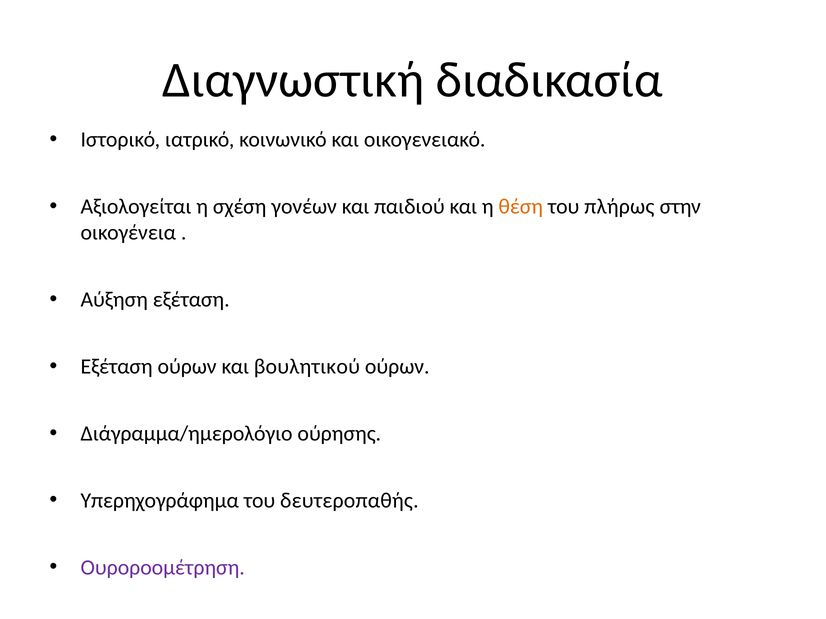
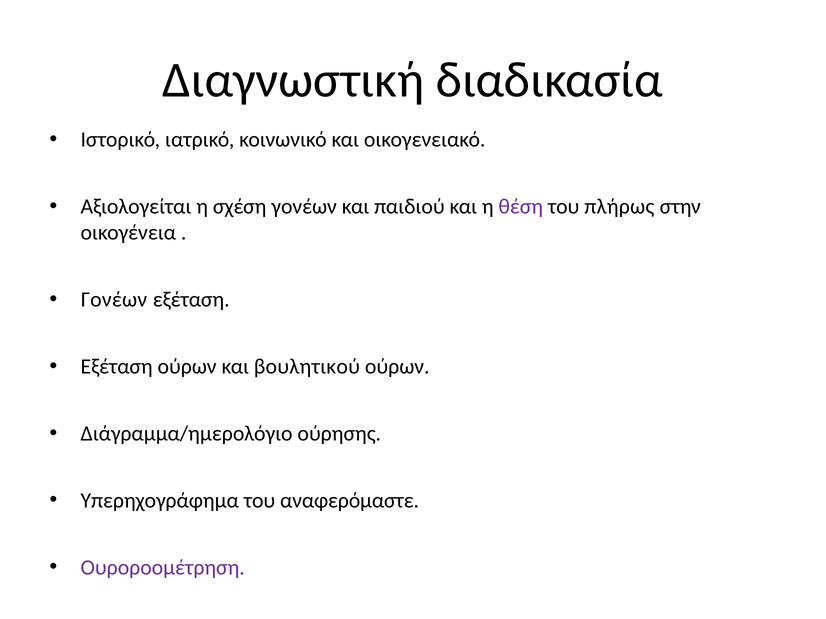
θέση colour: orange -> purple (521, 207)
Αύξηση: Αύξηση -> Γονέων (114, 300)
δευτεροπαθής: δευτεροπαθής -> αναφερόμαστε (350, 501)
